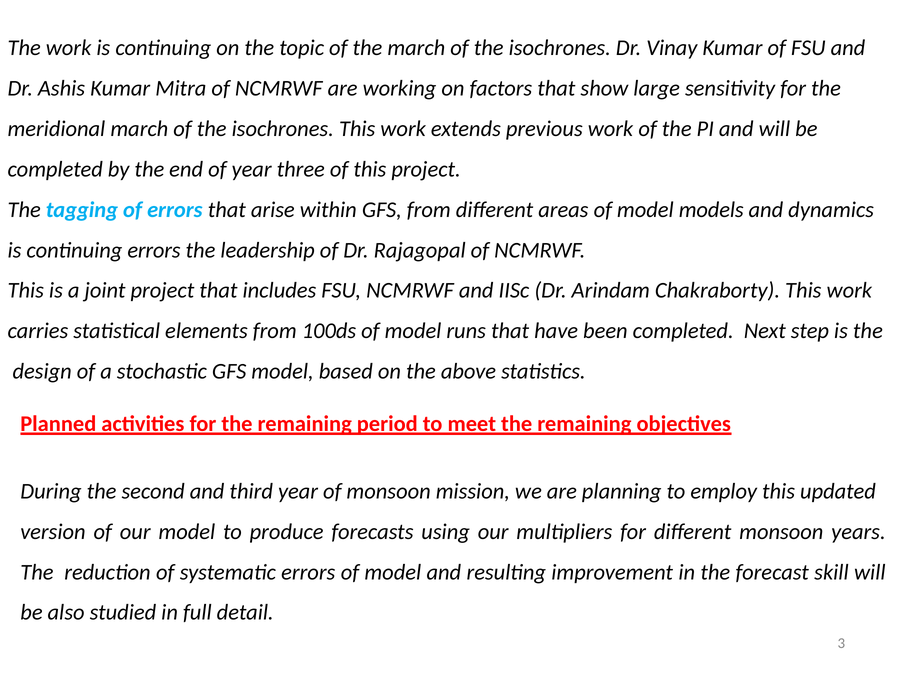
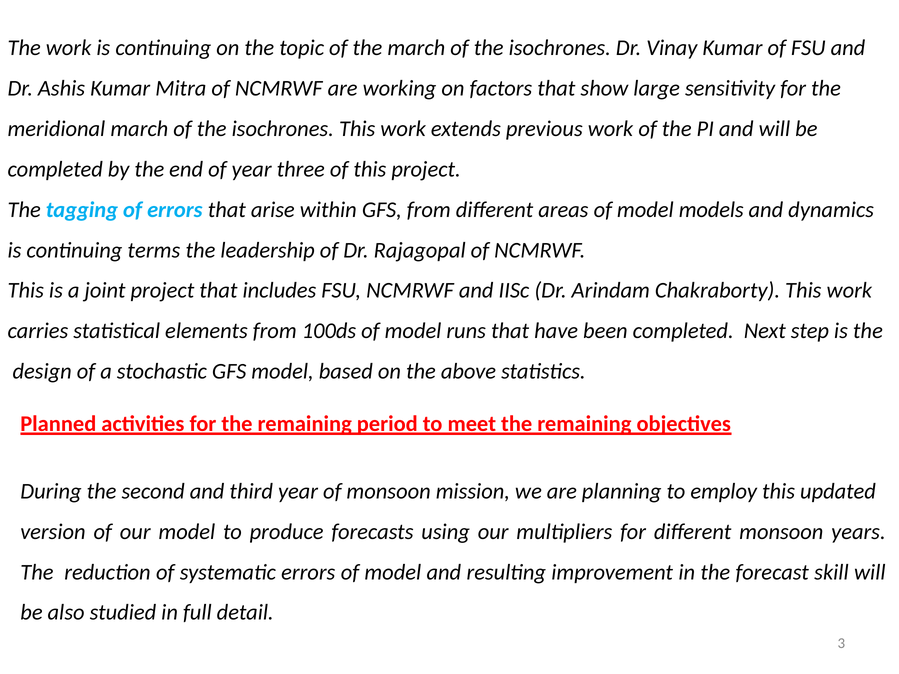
continuing errors: errors -> terms (154, 250)
